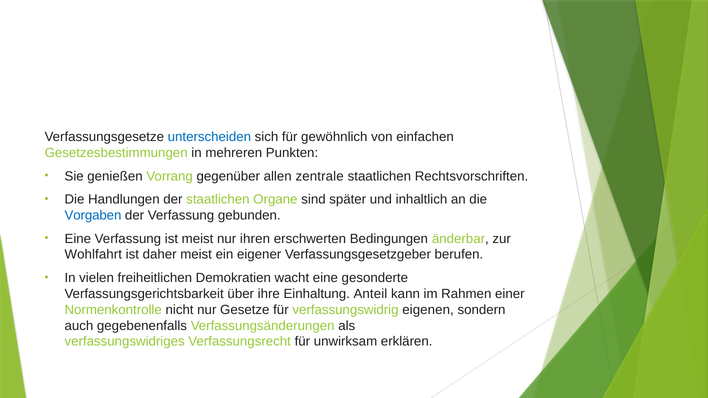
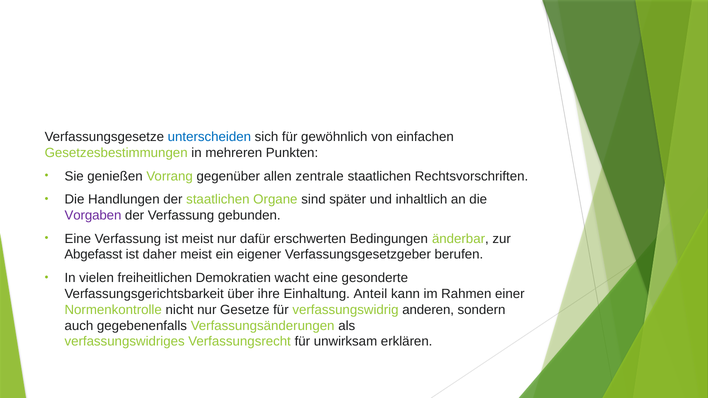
Vorgaben colour: blue -> purple (93, 216)
ihren: ihren -> dafür (255, 239)
Wohlfahrt: Wohlfahrt -> Abgefasst (93, 255)
eigenen: eigenen -> anderen (428, 310)
